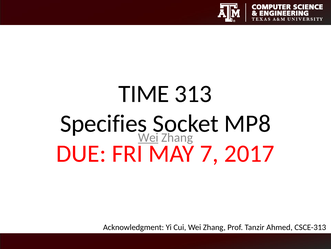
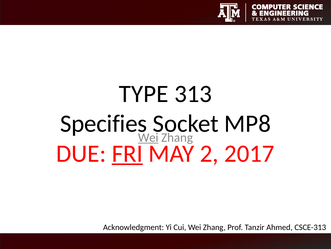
TIME: TIME -> TYPE (144, 94)
FRI underline: none -> present (127, 153)
7: 7 -> 2 (209, 153)
